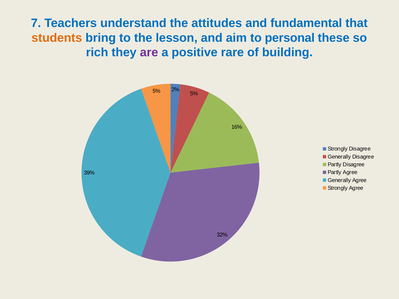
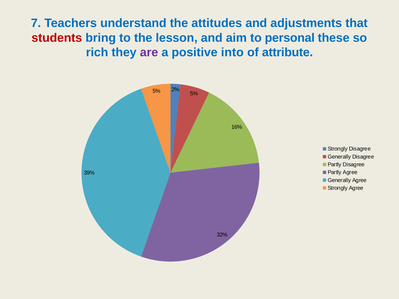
fundamental: fundamental -> adjustments (306, 23)
students colour: orange -> red (57, 38)
rare: rare -> into (232, 52)
building: building -> attribute (287, 52)
